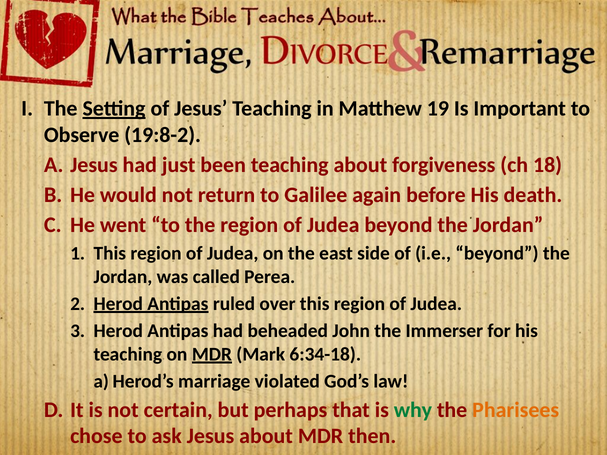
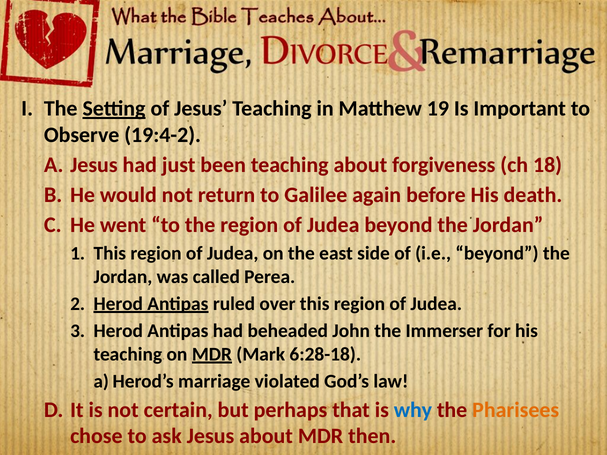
19:8-2: 19:8-2 -> 19:4-2 (163, 135)
6:34-18: 6:34-18 -> 6:28-18 (325, 354)
why colour: green -> blue (413, 410)
